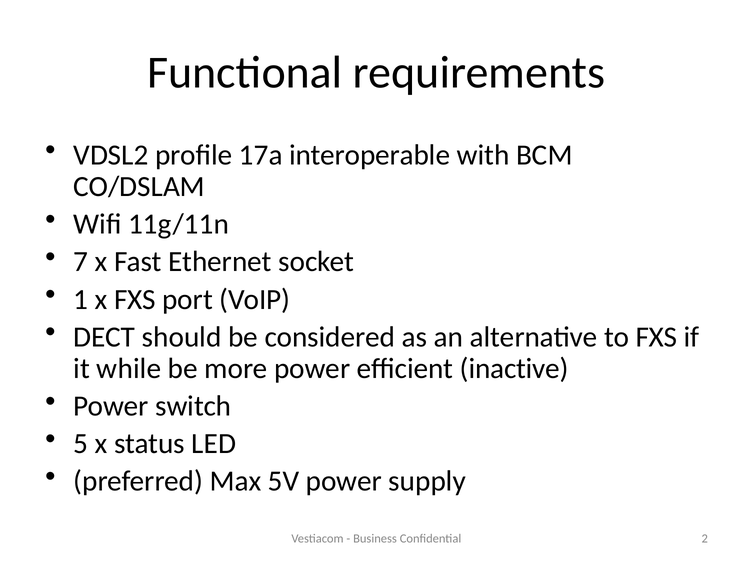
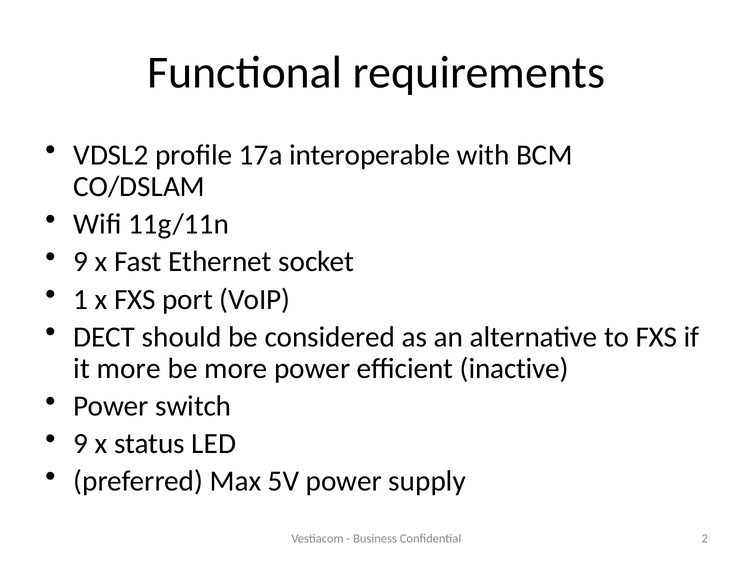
7: 7 -> 9 (81, 262)
it while: while -> more (129, 369)
5: 5 -> 9 (81, 444)
